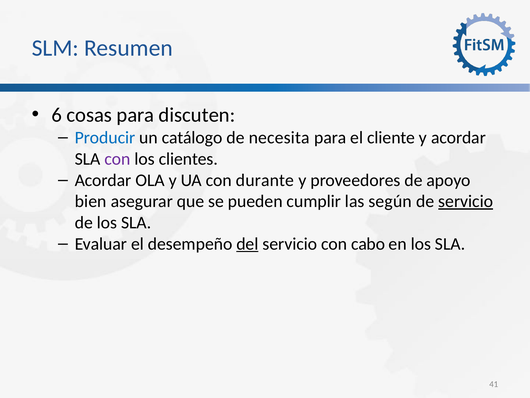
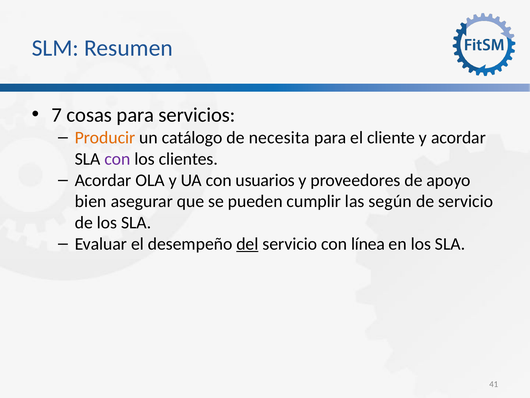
6: 6 -> 7 (57, 115)
discuten: discuten -> servicios (197, 115)
Producir colour: blue -> orange (105, 138)
durante: durante -> usuarios (265, 180)
servicio underline: present -> none (466, 201)
cabo: cabo -> línea (368, 244)
